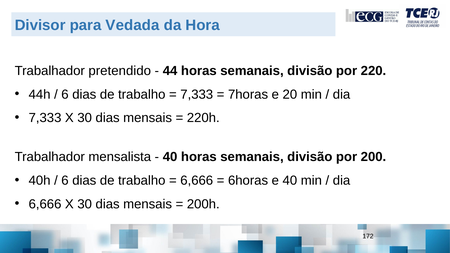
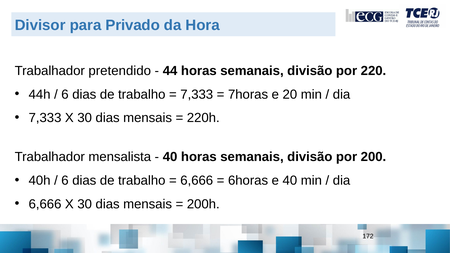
Vedada: Vedada -> Privado (133, 25)
